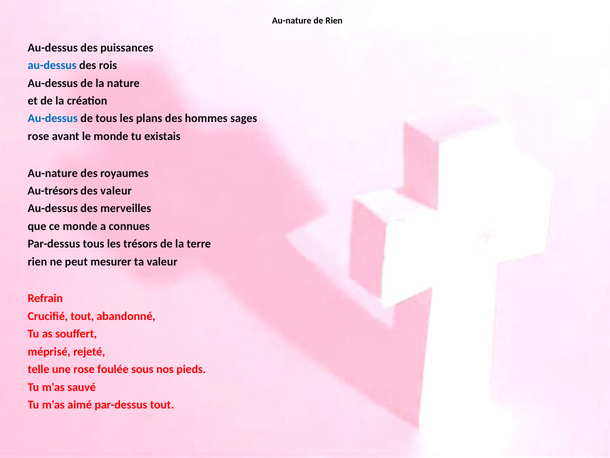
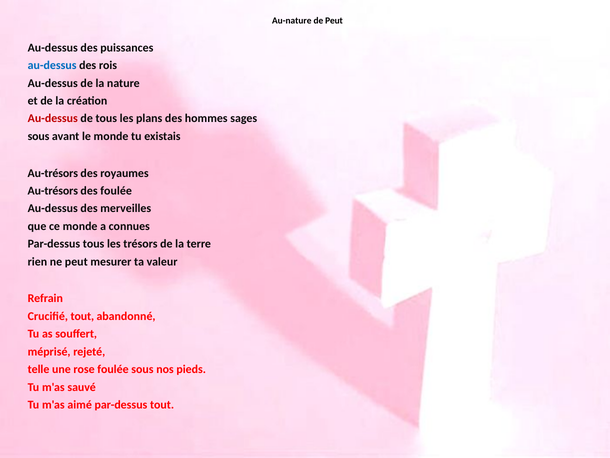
de Rien: Rien -> Peut (334, 20)
Au-dessus colour: blue -> red (53, 118)
rose: rose -> sous (39, 136)
Au-nature: Au-nature -> Au-trésors (53, 173)
des valeur: valeur -> foulée (116, 191)
